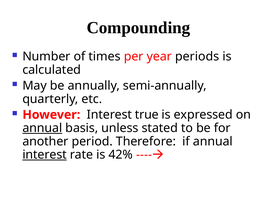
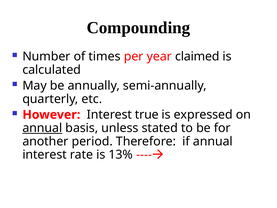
periods: periods -> claimed (197, 56)
interest underline: present -> none (45, 155)
42%: 42% -> 13% (121, 155)
